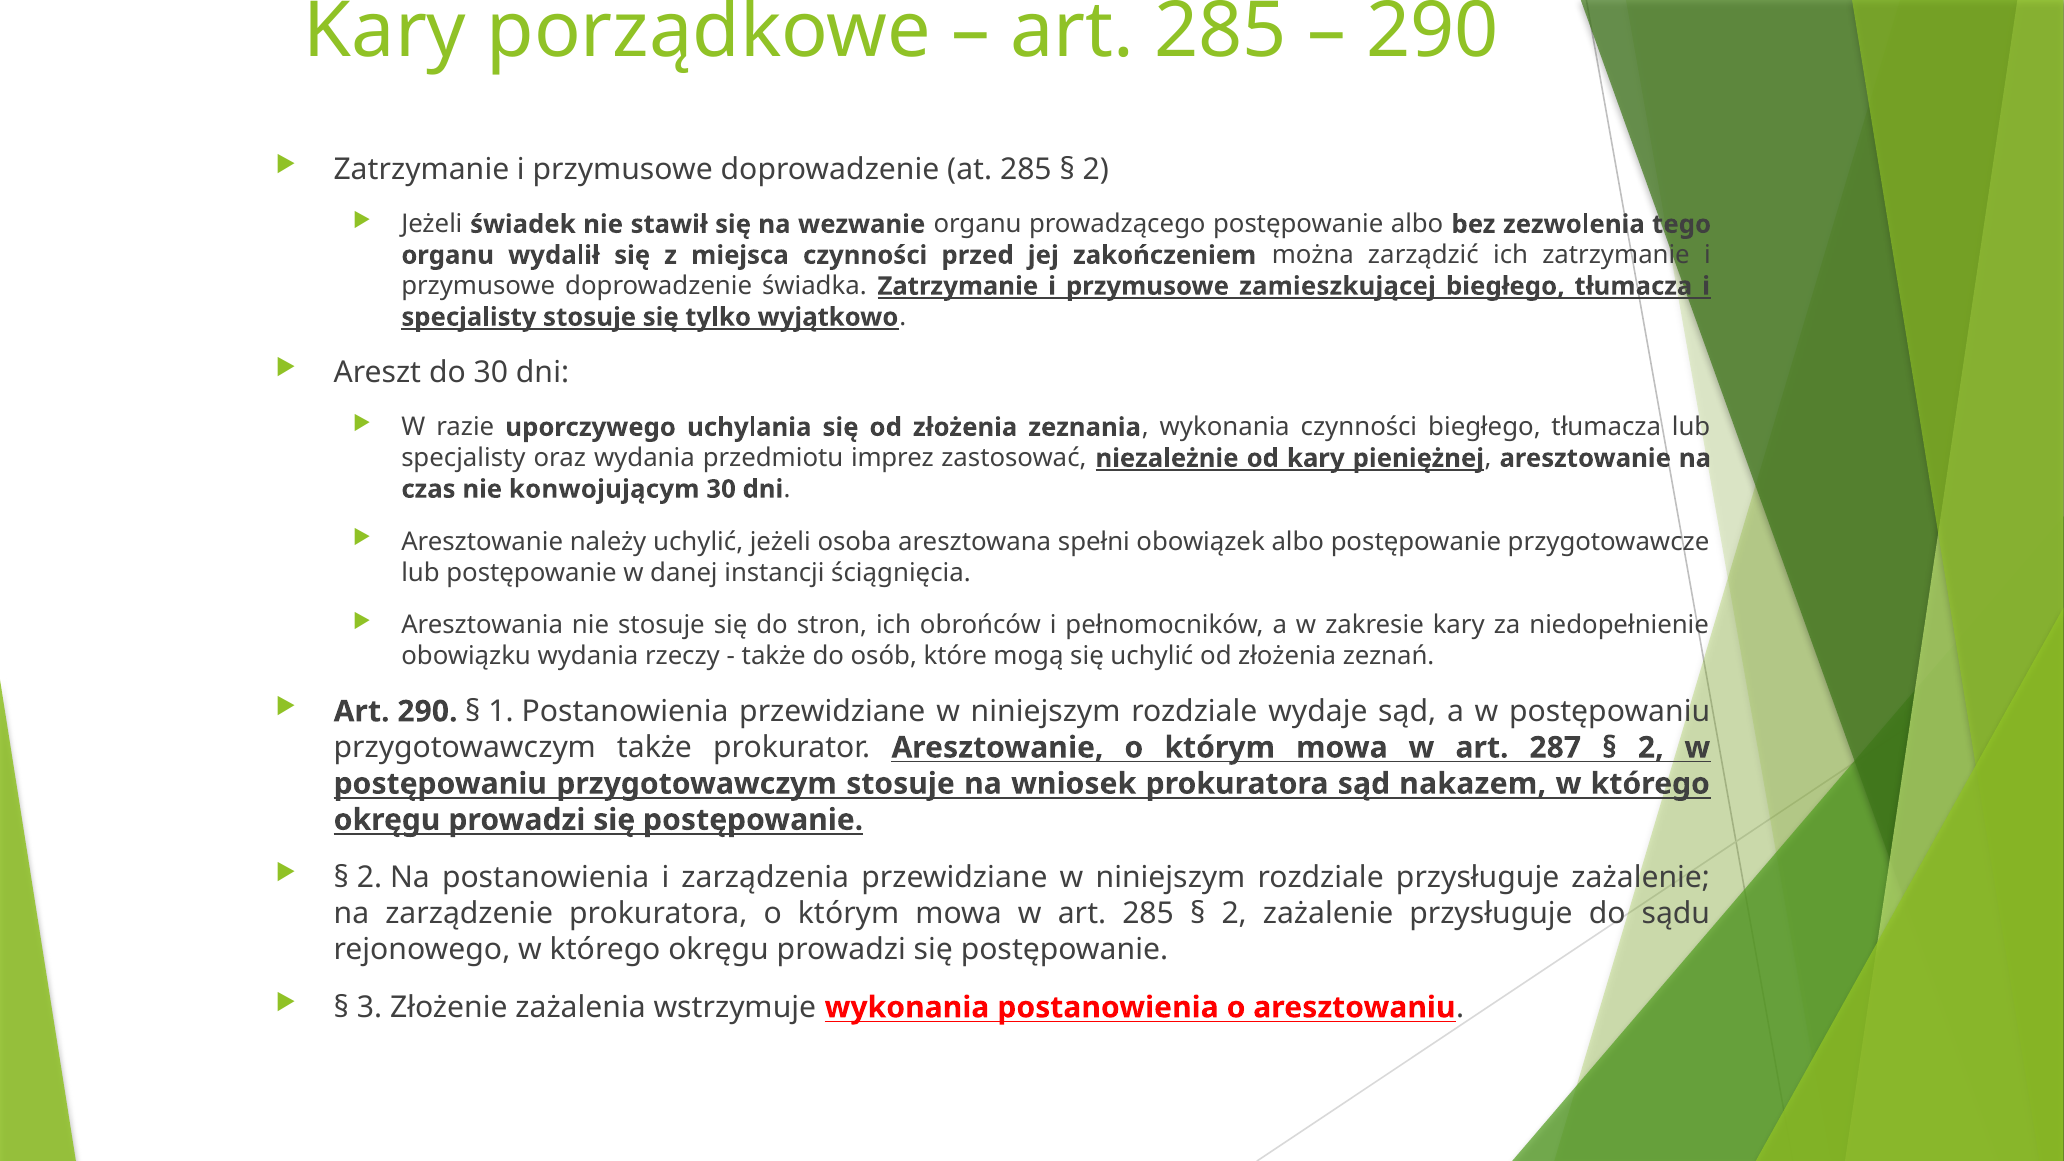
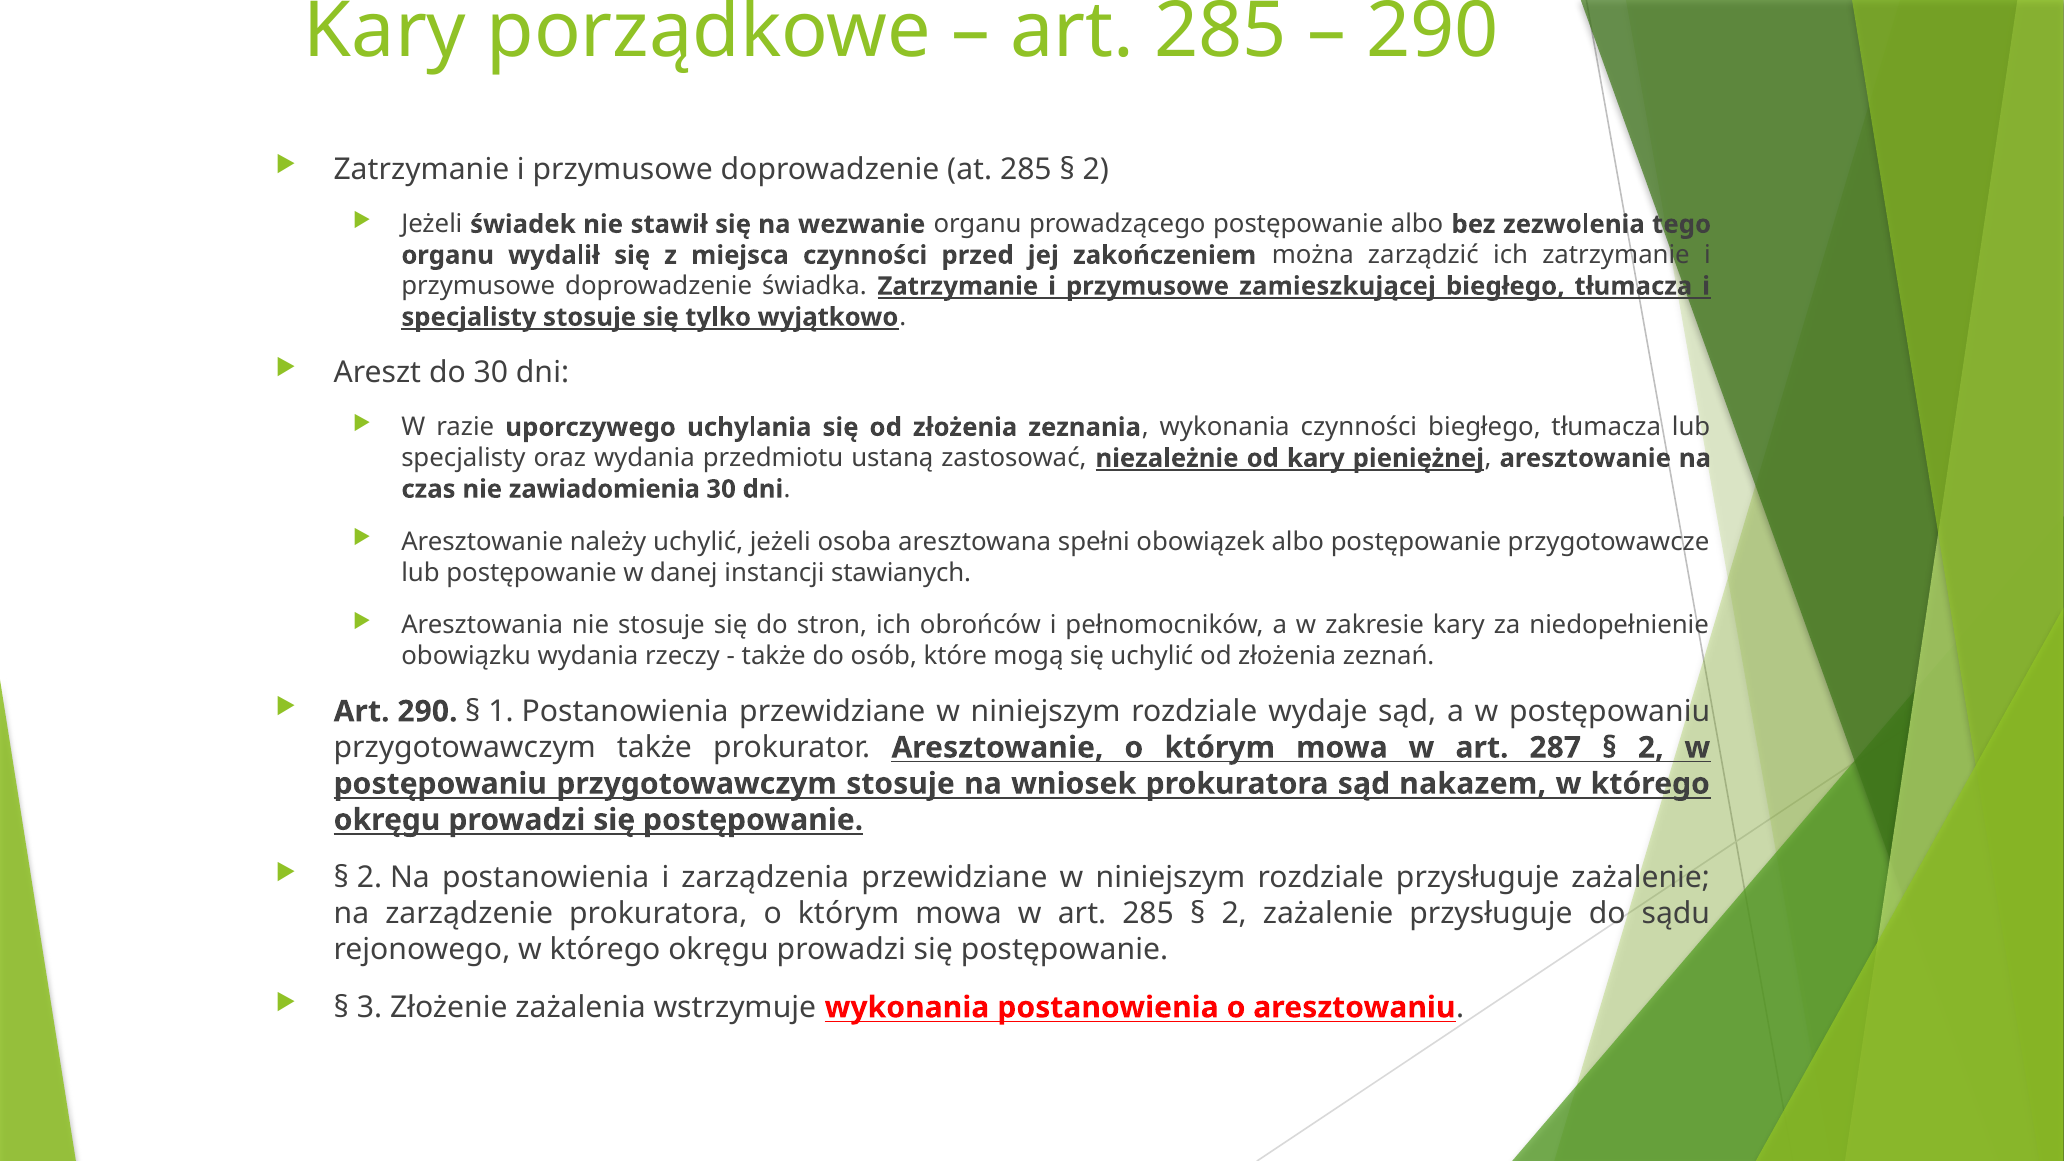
imprez: imprez -> ustaną (892, 458)
konwojującym: konwojującym -> zawiadomienia (604, 489)
ściągnięcia: ściągnięcia -> stawianych (901, 573)
